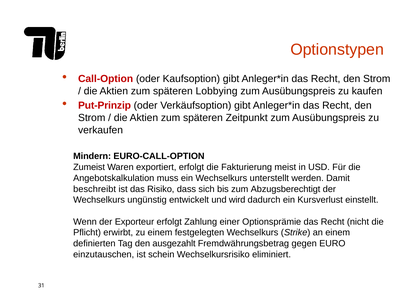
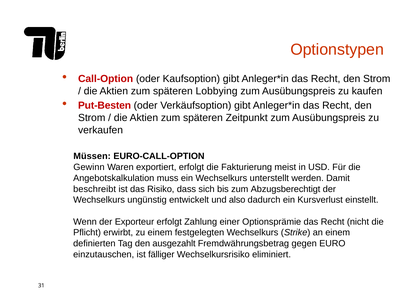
Put-Prinzip: Put-Prinzip -> Put-Besten (105, 105)
Mindern: Mindern -> Müssen (92, 156)
Zumeist: Zumeist -> Gewinn (89, 167)
wird: wird -> also (237, 200)
schein: schein -> fälliger (161, 254)
